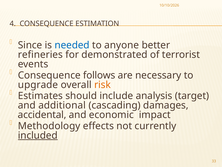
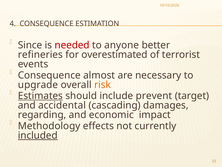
needed colour: blue -> red (72, 45)
demonstrated: demonstrated -> overestimated (115, 55)
follows: follows -> almost (99, 75)
Estimates underline: none -> present (40, 96)
analysis: analysis -> prevent (154, 96)
additional: additional -> accidental (62, 105)
accidental: accidental -> regarding (42, 115)
